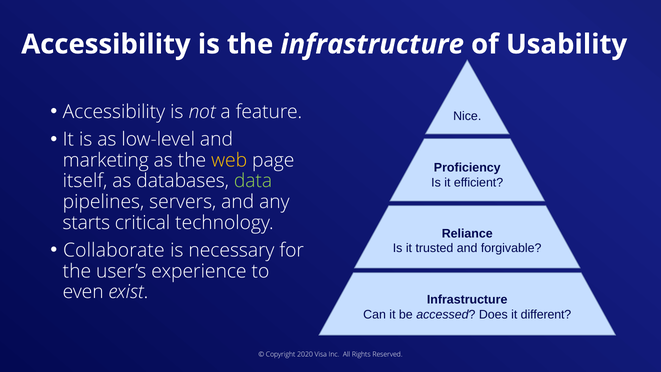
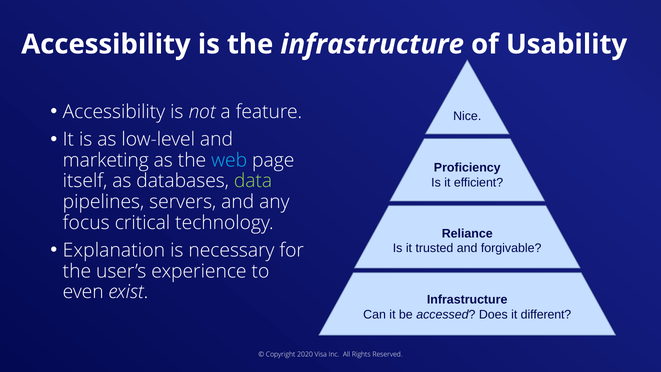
web colour: yellow -> light blue (229, 160)
starts: starts -> focus (86, 223)
Collaborate: Collaborate -> Explanation (114, 250)
